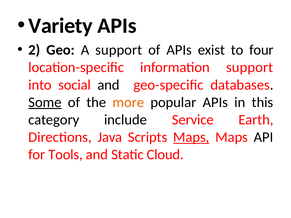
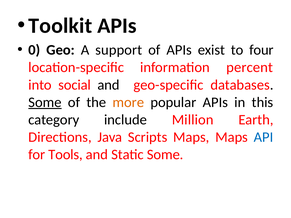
Variety: Variety -> Toolkit (60, 26)
2: 2 -> 0 (34, 50)
information support: support -> percent (250, 67)
Service: Service -> Million (193, 120)
Maps underline: present -> none (191, 137)
API colour: black -> blue (264, 137)
Static Cloud: Cloud -> Some (165, 155)
